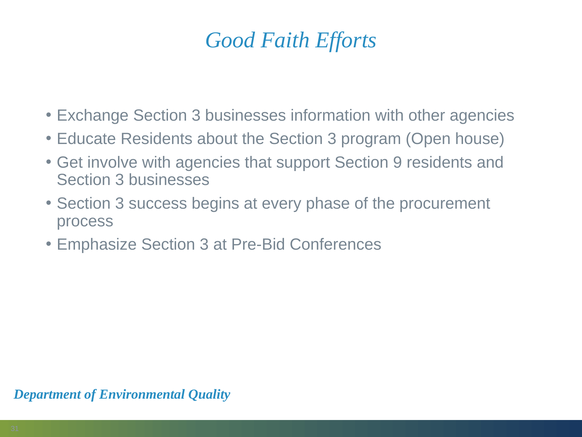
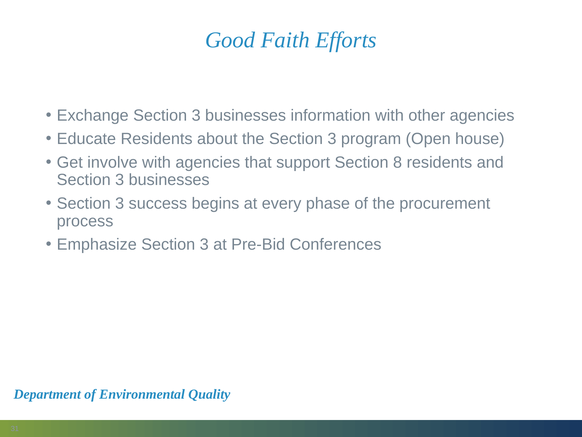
9: 9 -> 8 (398, 162)
